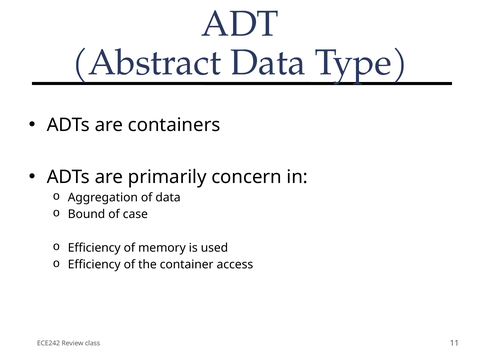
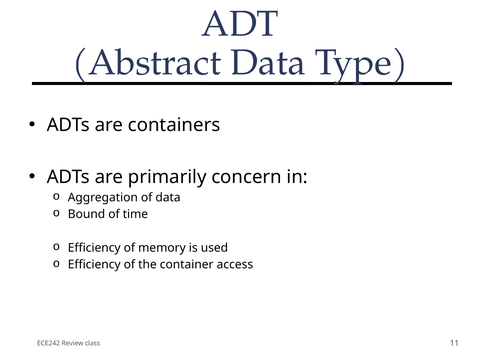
case: case -> time (135, 214)
